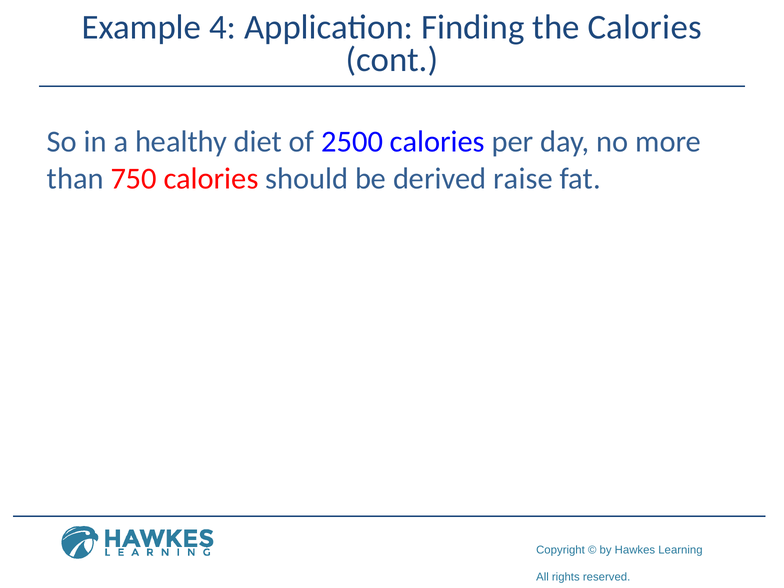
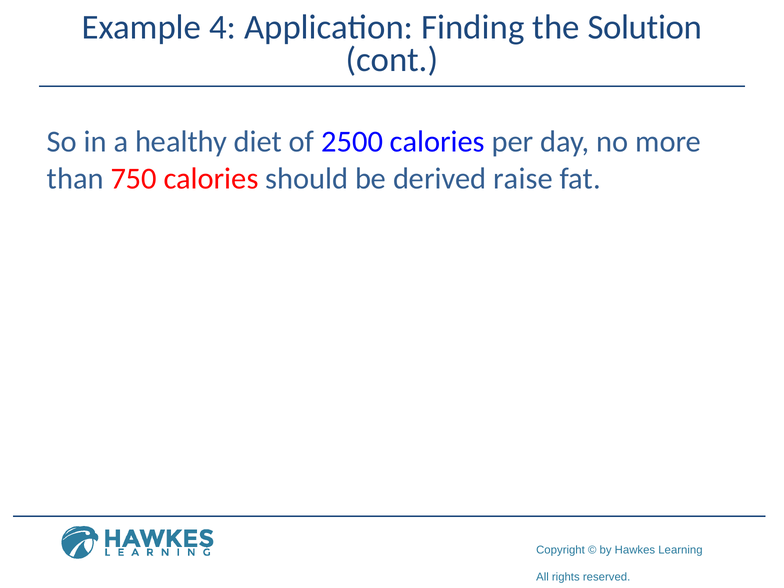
the Calories: Calories -> Solution (645, 27)
